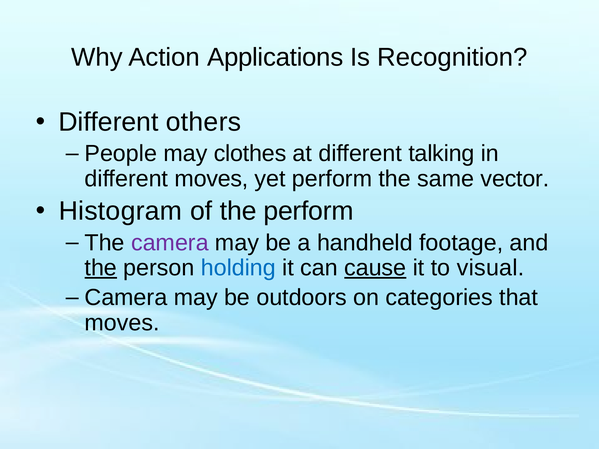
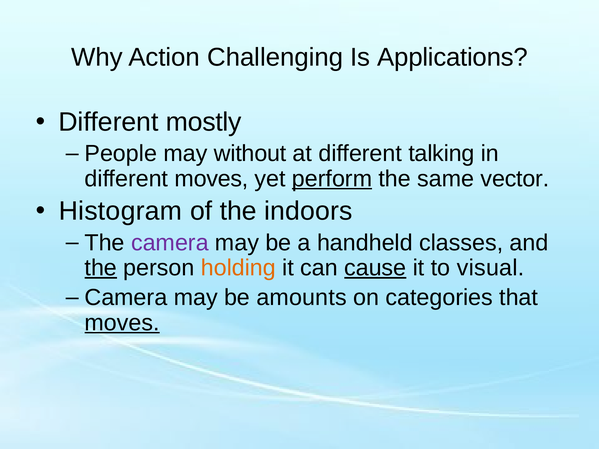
Applications: Applications -> Challenging (275, 57)
Recognition: Recognition -> Applications (453, 57)
others: others -> mostly (204, 122)
clothes: clothes -> without (250, 154)
perform underline: none -> present (332, 179)
the perform: perform -> indoors (308, 211)
footage: footage -> classes (461, 243)
holding colour: blue -> orange (238, 268)
outdoors: outdoors -> amounts (302, 298)
moves underline: none -> present (122, 323)
